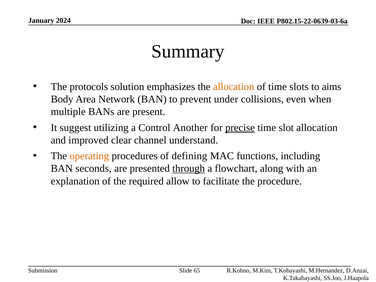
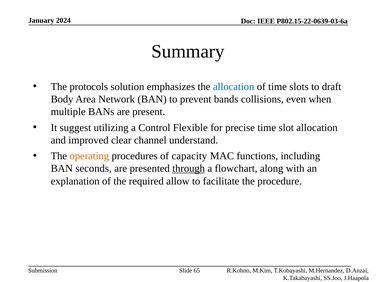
allocation colour: orange -> blue (234, 87)
aims: aims -> draft (332, 87)
under: under -> bands (226, 99)
Another: Another -> Flexible (190, 128)
precise underline: present -> none (240, 128)
defining: defining -> capacity (189, 156)
